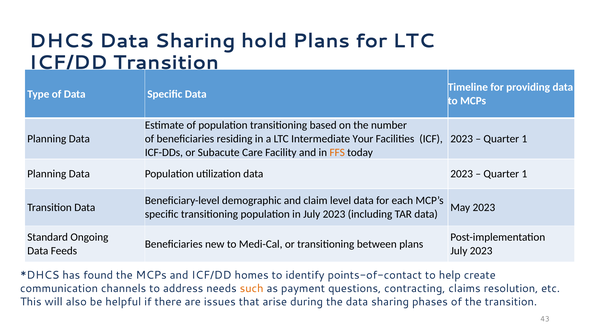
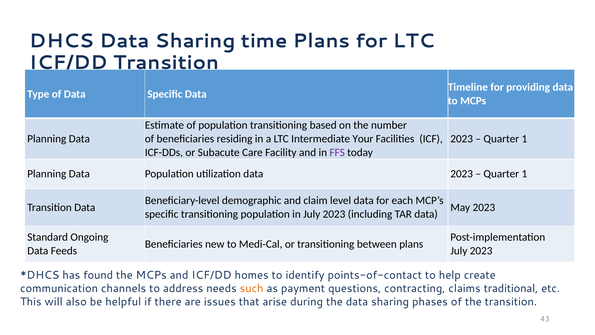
hold: hold -> time (264, 41)
FFS colour: orange -> purple (337, 152)
resolution: resolution -> traditional (511, 288)
